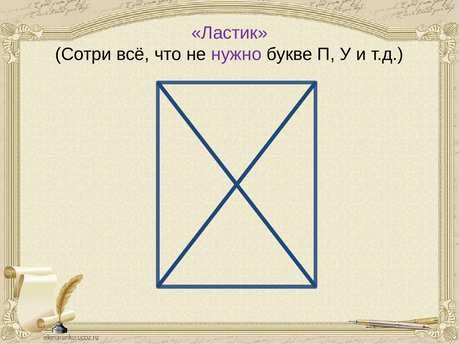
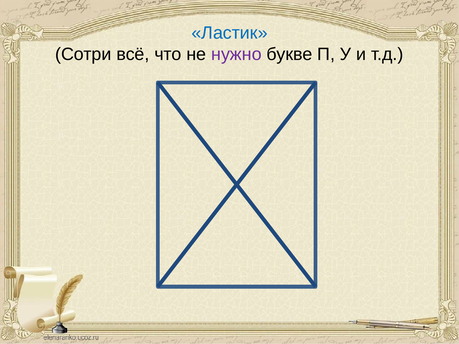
Ластик colour: purple -> blue (230, 33)
